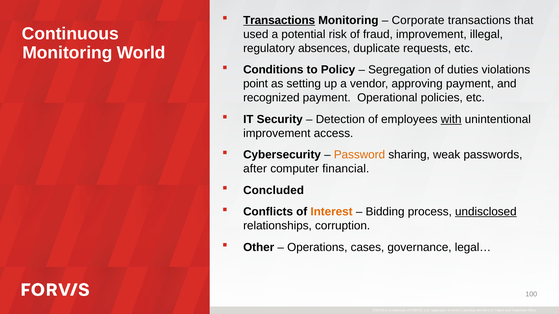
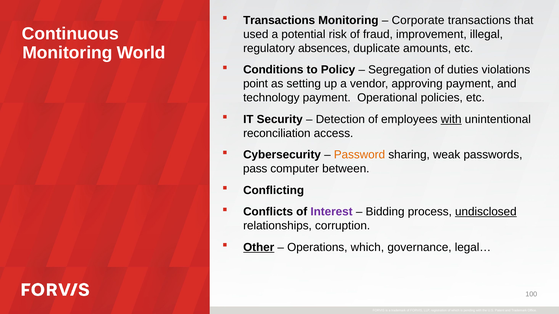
Transactions underline: present -> none (279, 20)
requests: requests -> amounts (427, 48)
recognized: recognized -> technology (271, 98)
improvement: improvement -> reconciliation (277, 133)
after: after -> pass (255, 169)
financial: financial -> between (346, 169)
Concluded: Concluded -> Conflicting (274, 190)
Interest colour: orange -> purple (332, 212)
Other underline: none -> present (259, 248)
Operations cases: cases -> which (367, 248)
